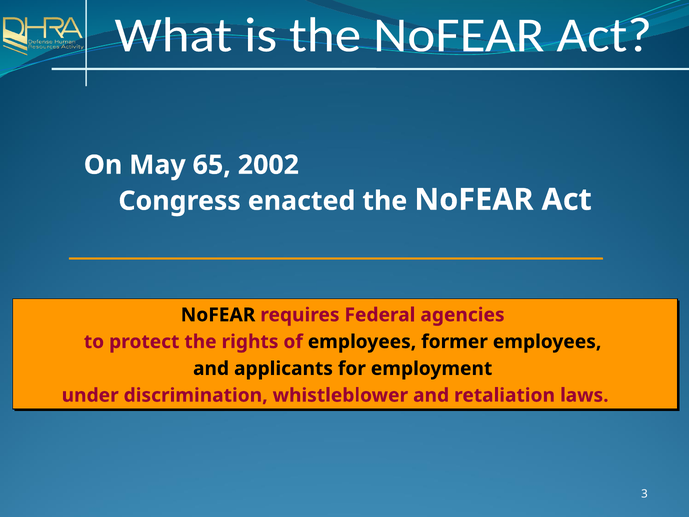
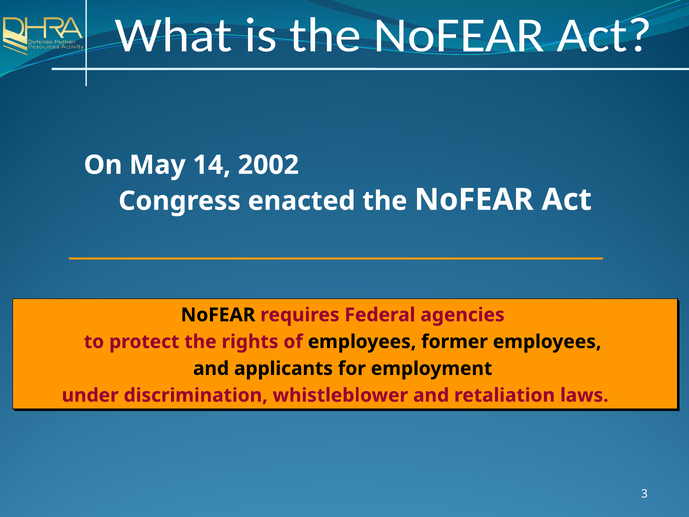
65: 65 -> 14 (212, 165)
